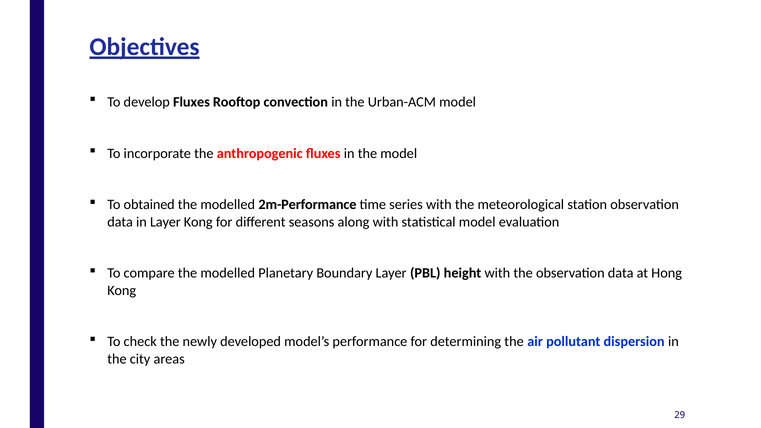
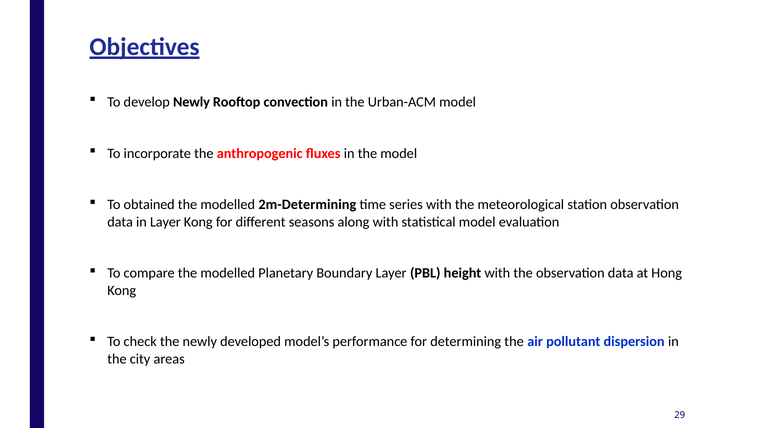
develop Fluxes: Fluxes -> Newly (191, 102)
2m-Performance: 2m-Performance -> 2m-Determining (307, 205)
